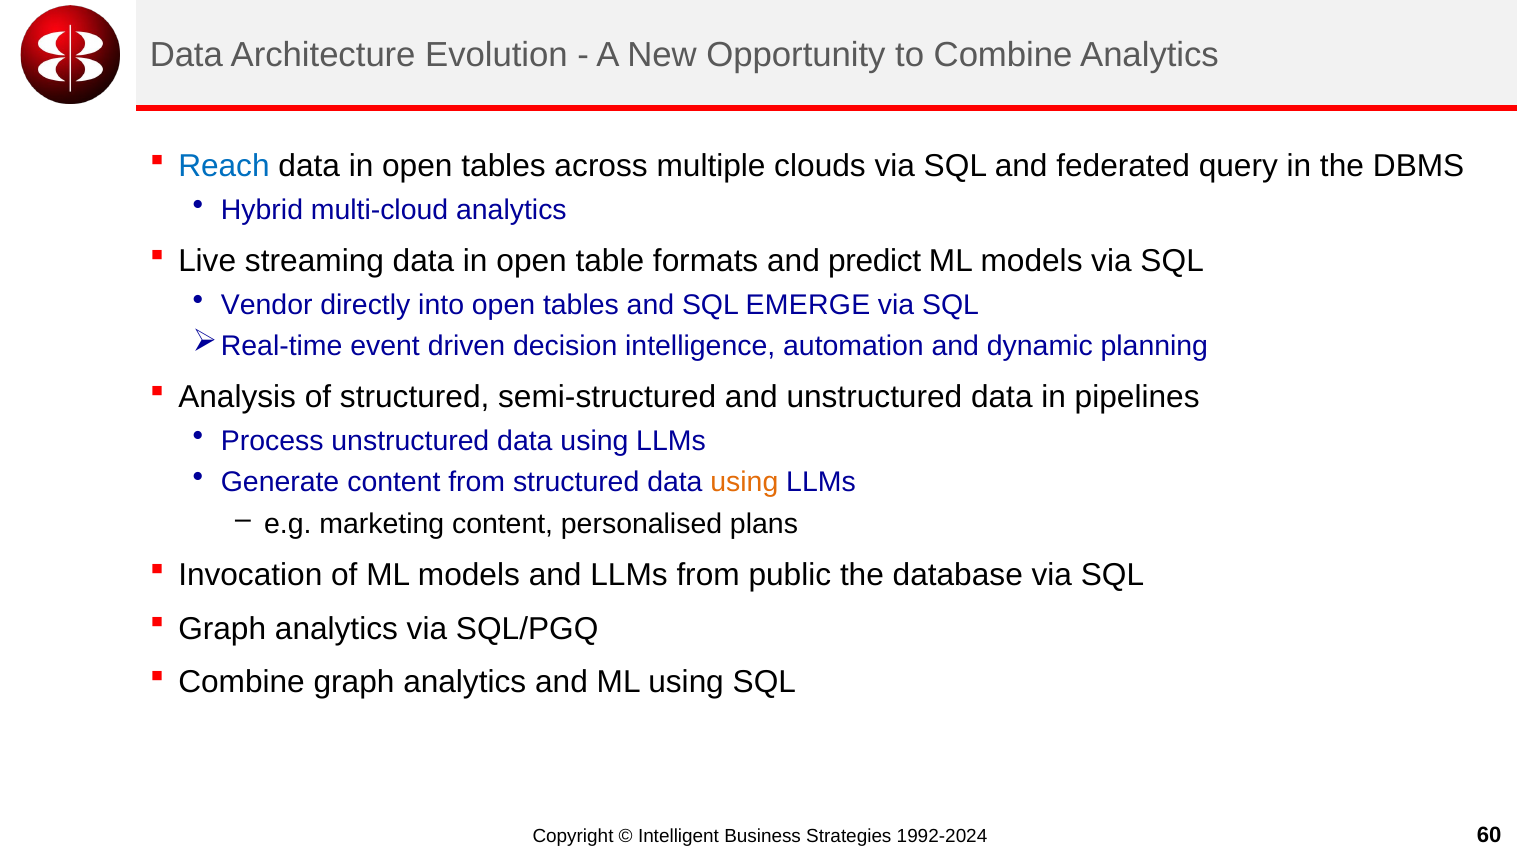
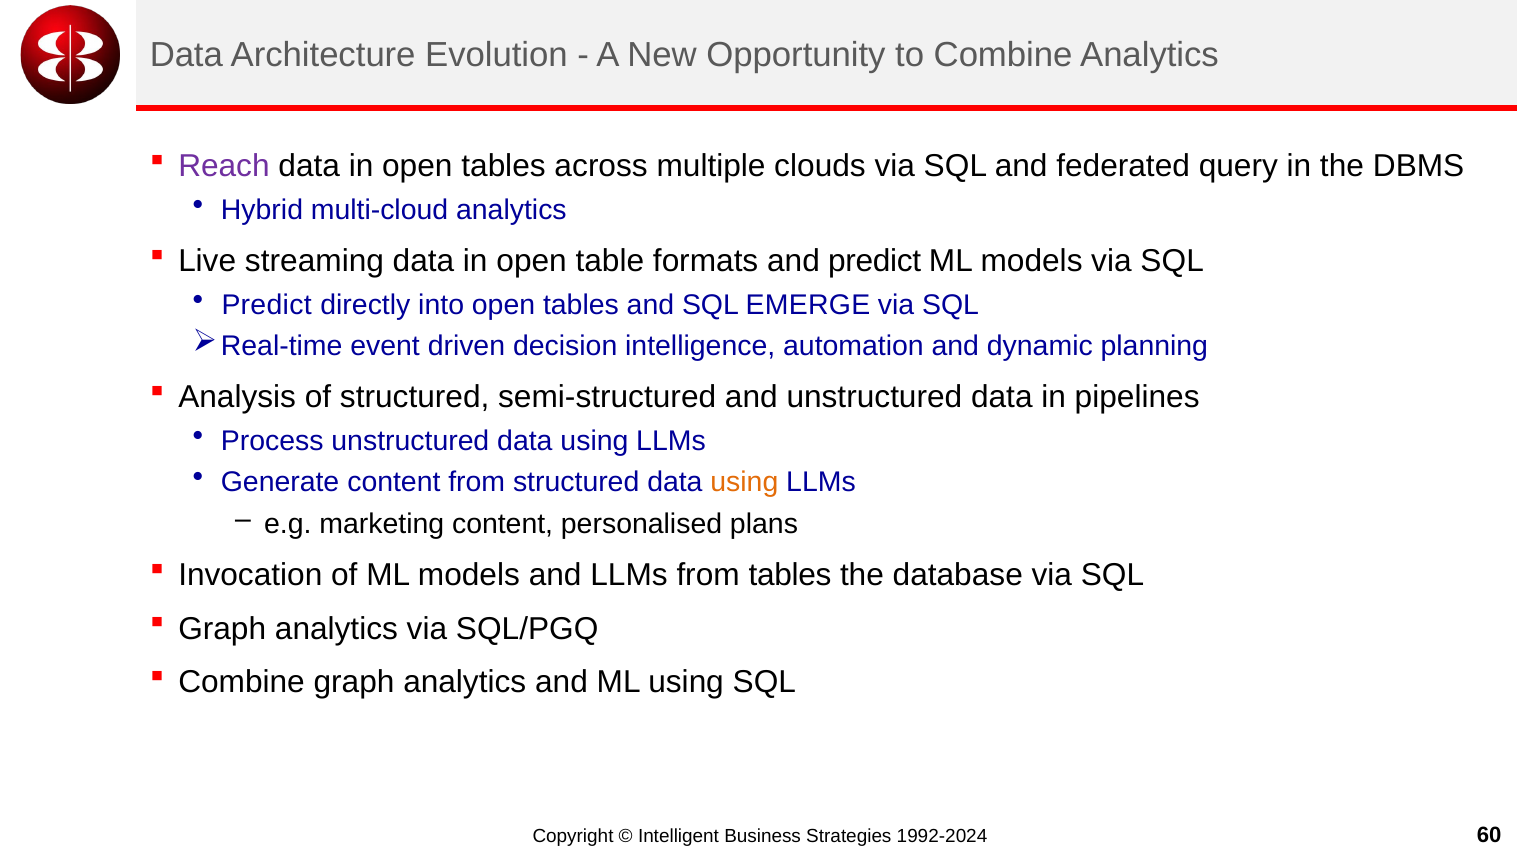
Reach colour: blue -> purple (224, 166)
Vendor: Vendor -> Predict (267, 305)
from public: public -> tables (790, 575)
